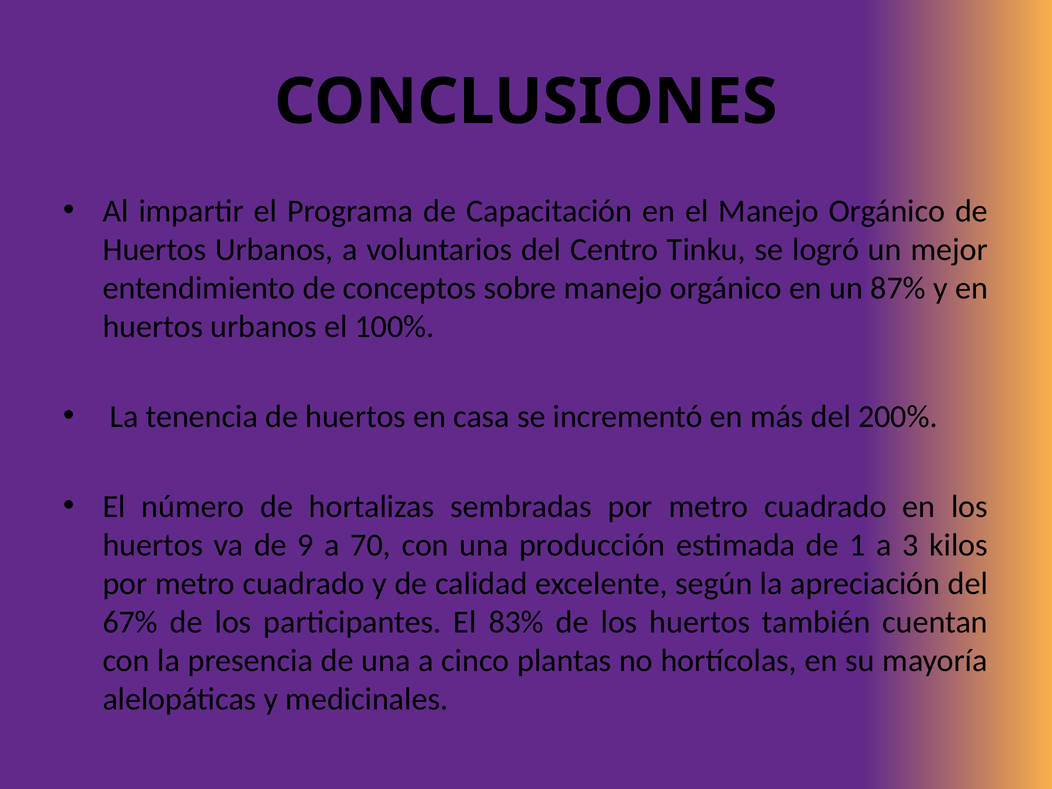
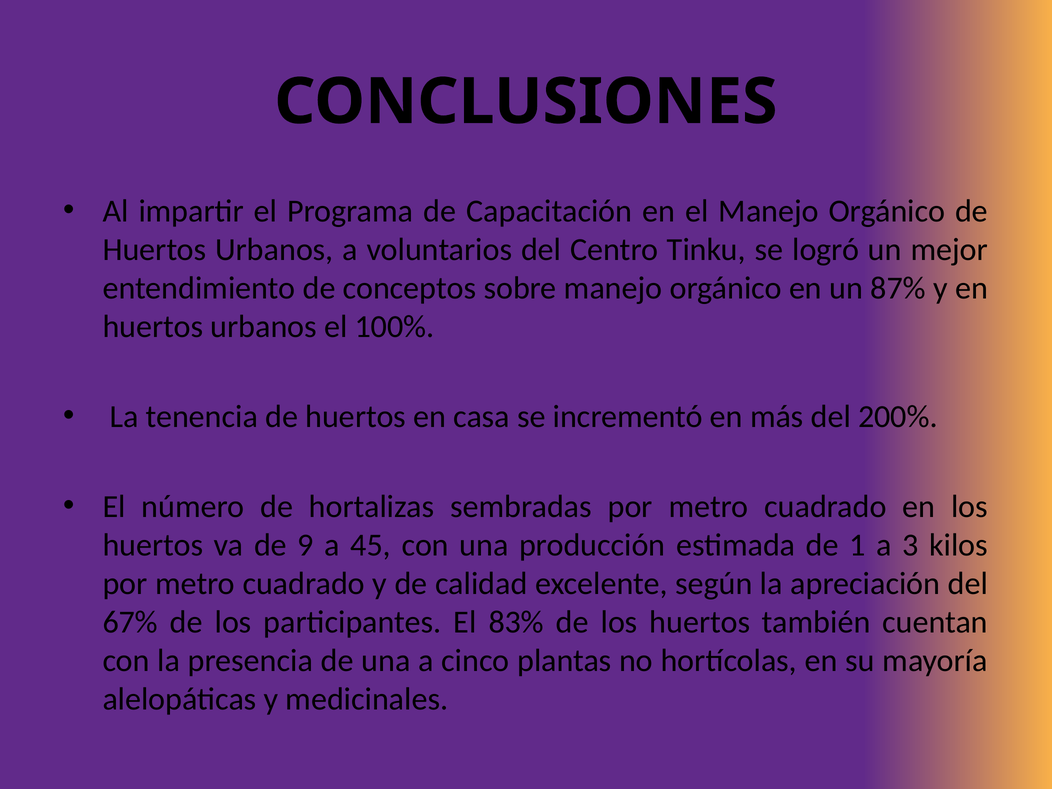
70: 70 -> 45 (371, 545)
